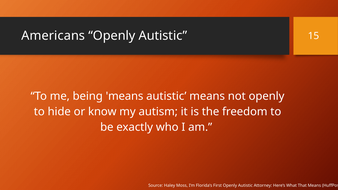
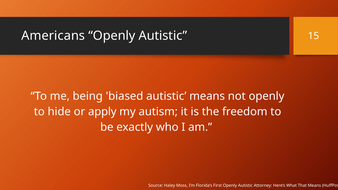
being means: means -> biased (124, 96)
know: know -> apply (102, 112)
